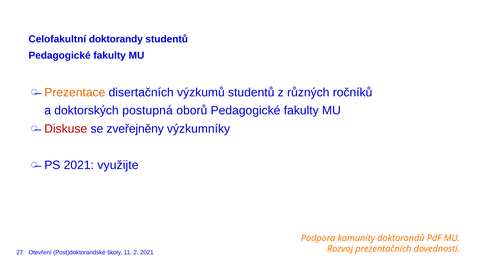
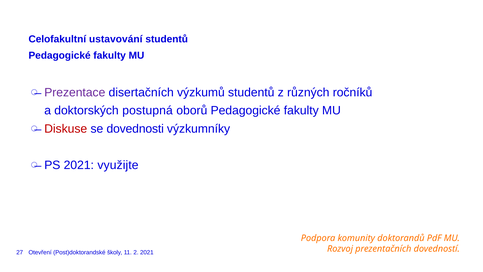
doktorandy: doktorandy -> ustavování (116, 39)
Prezentace colour: orange -> purple (75, 92)
zveřejněny: zveřejněny -> dovednosti (135, 129)
